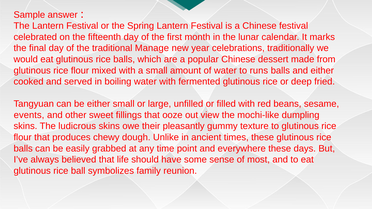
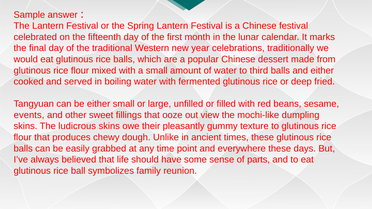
Manage: Manage -> Western (152, 48)
runs: runs -> third (259, 71)
most: most -> parts (259, 160)
